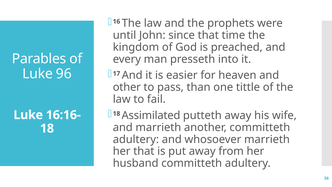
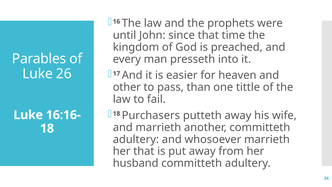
96: 96 -> 26 (64, 74)
Assimilated: Assimilated -> Purchasers (151, 115)
